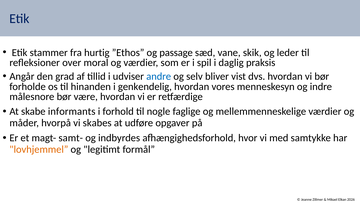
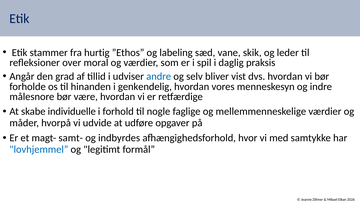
passage: passage -> labeling (176, 52)
informants: informants -> individuelle (72, 111)
skabes: skabes -> udvide (97, 123)
lovhjemmel colour: orange -> blue (39, 149)
